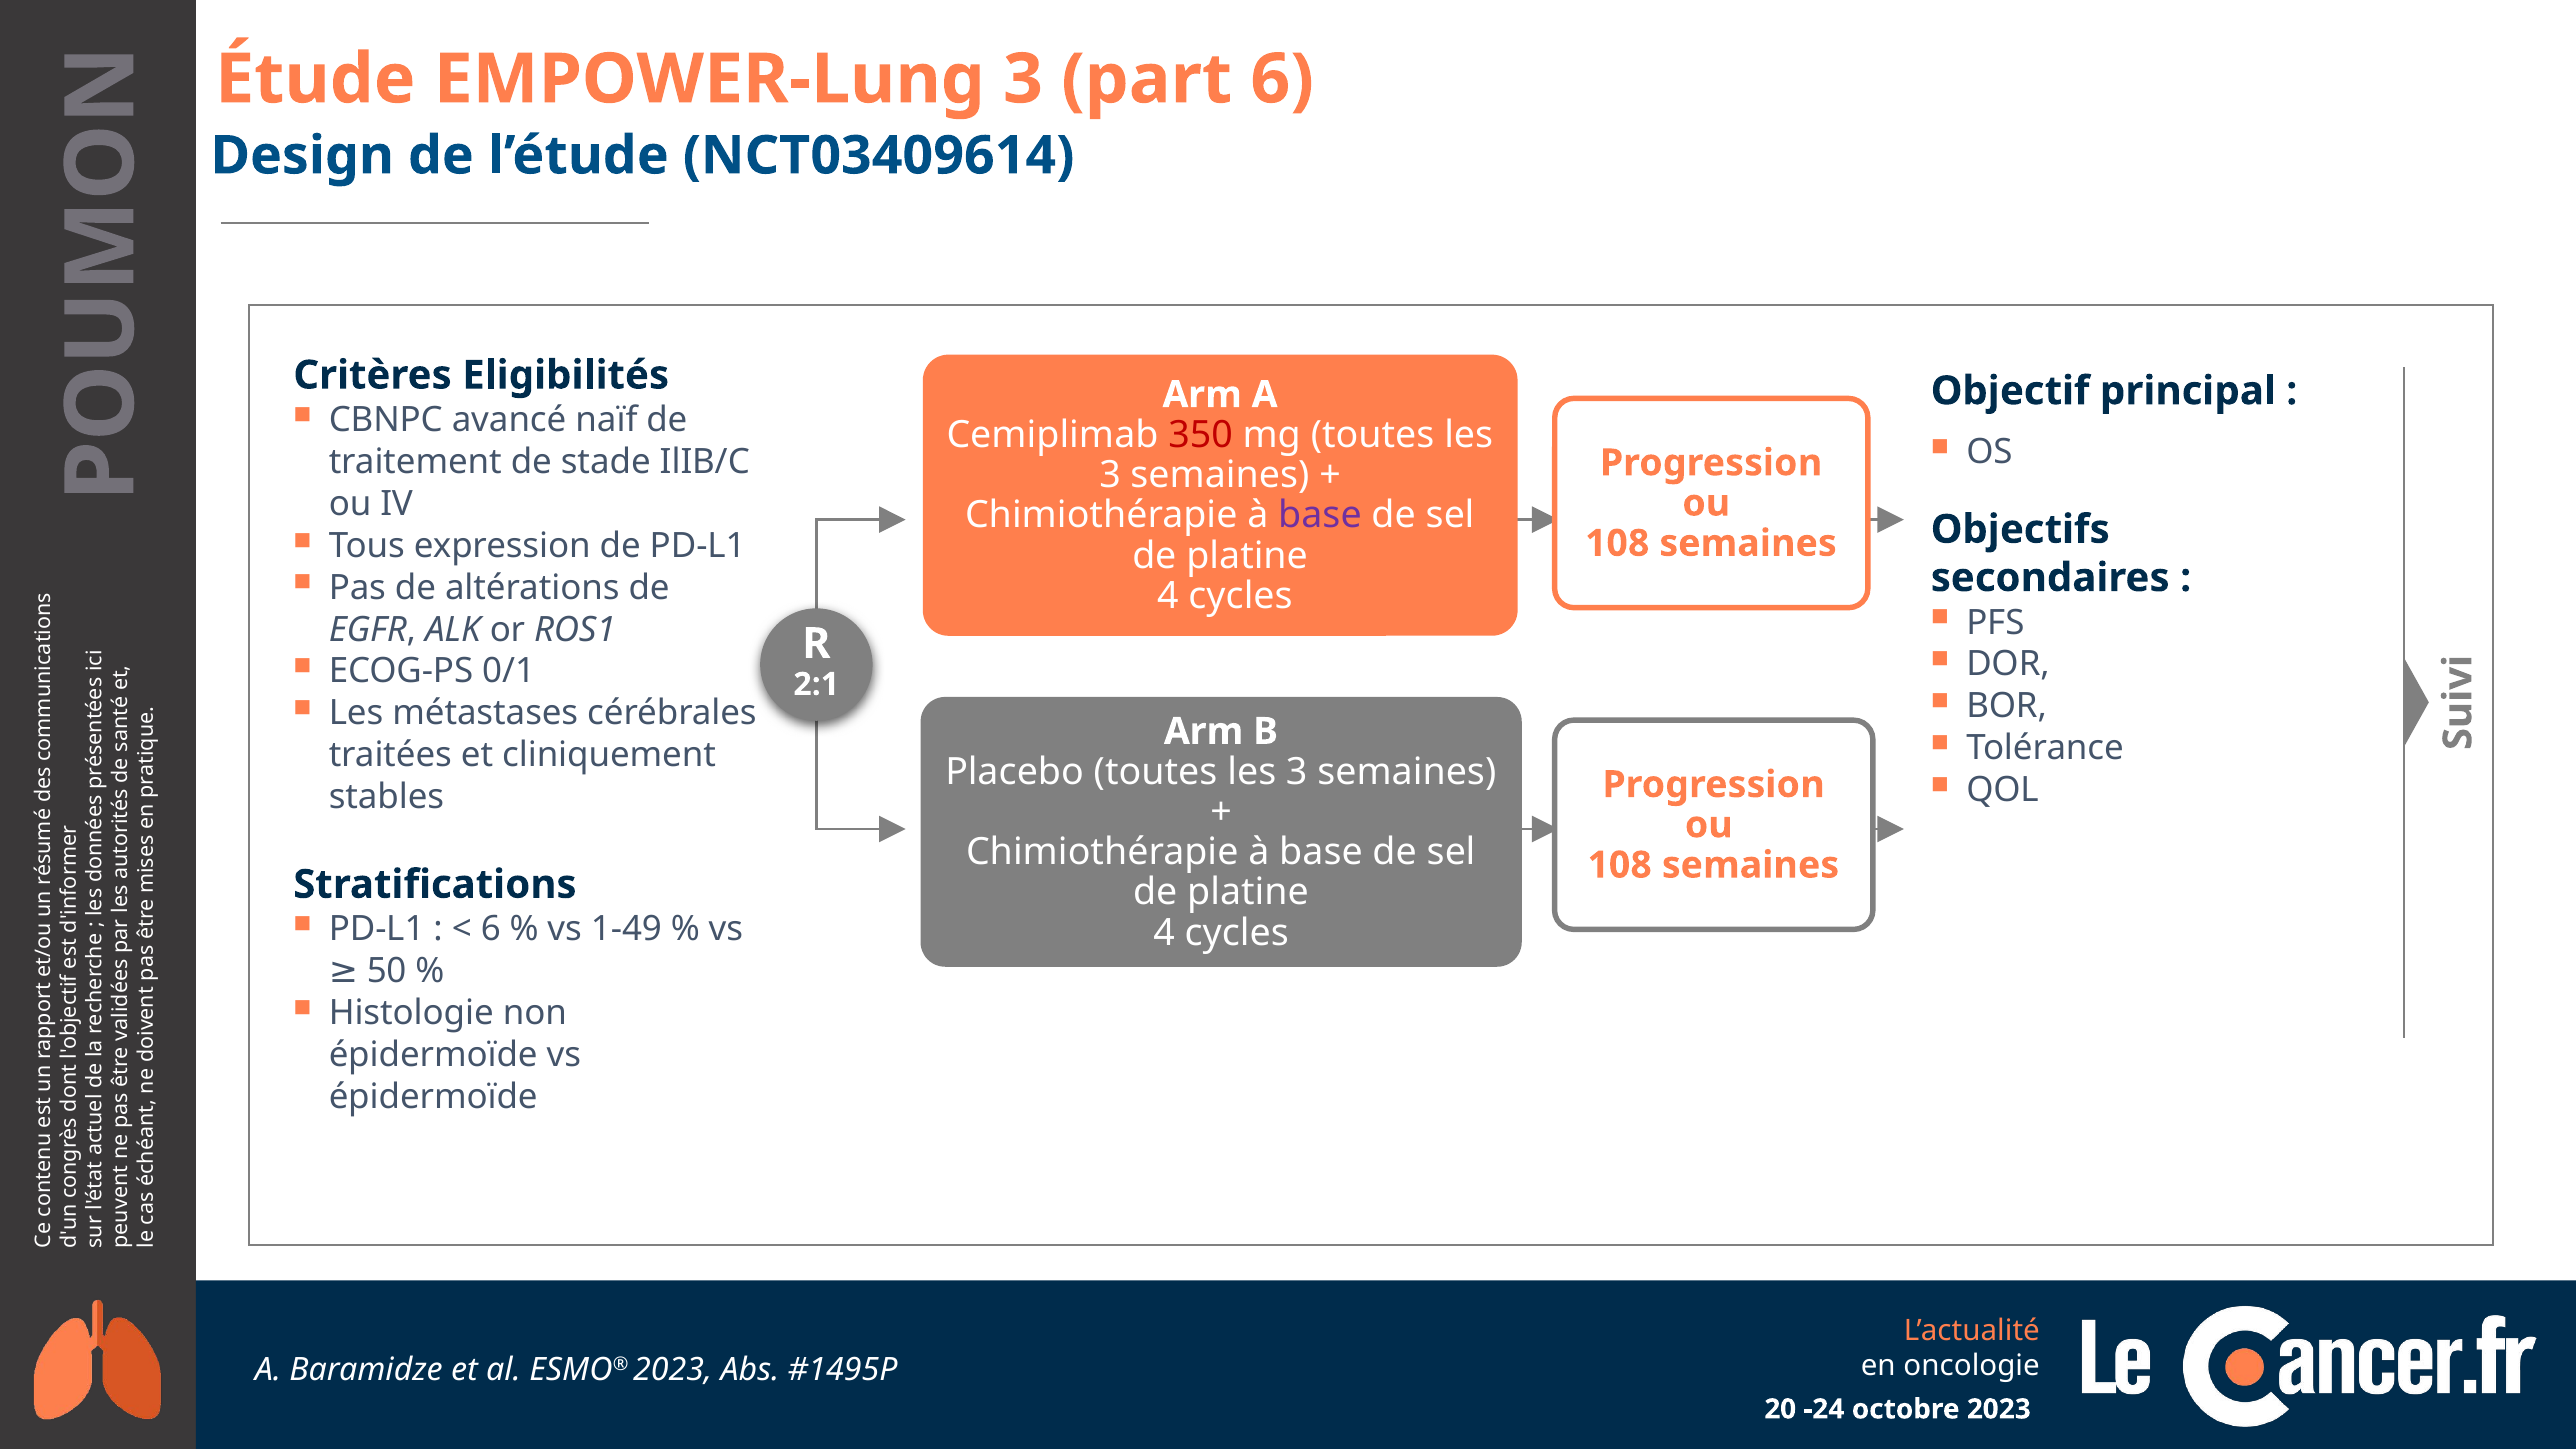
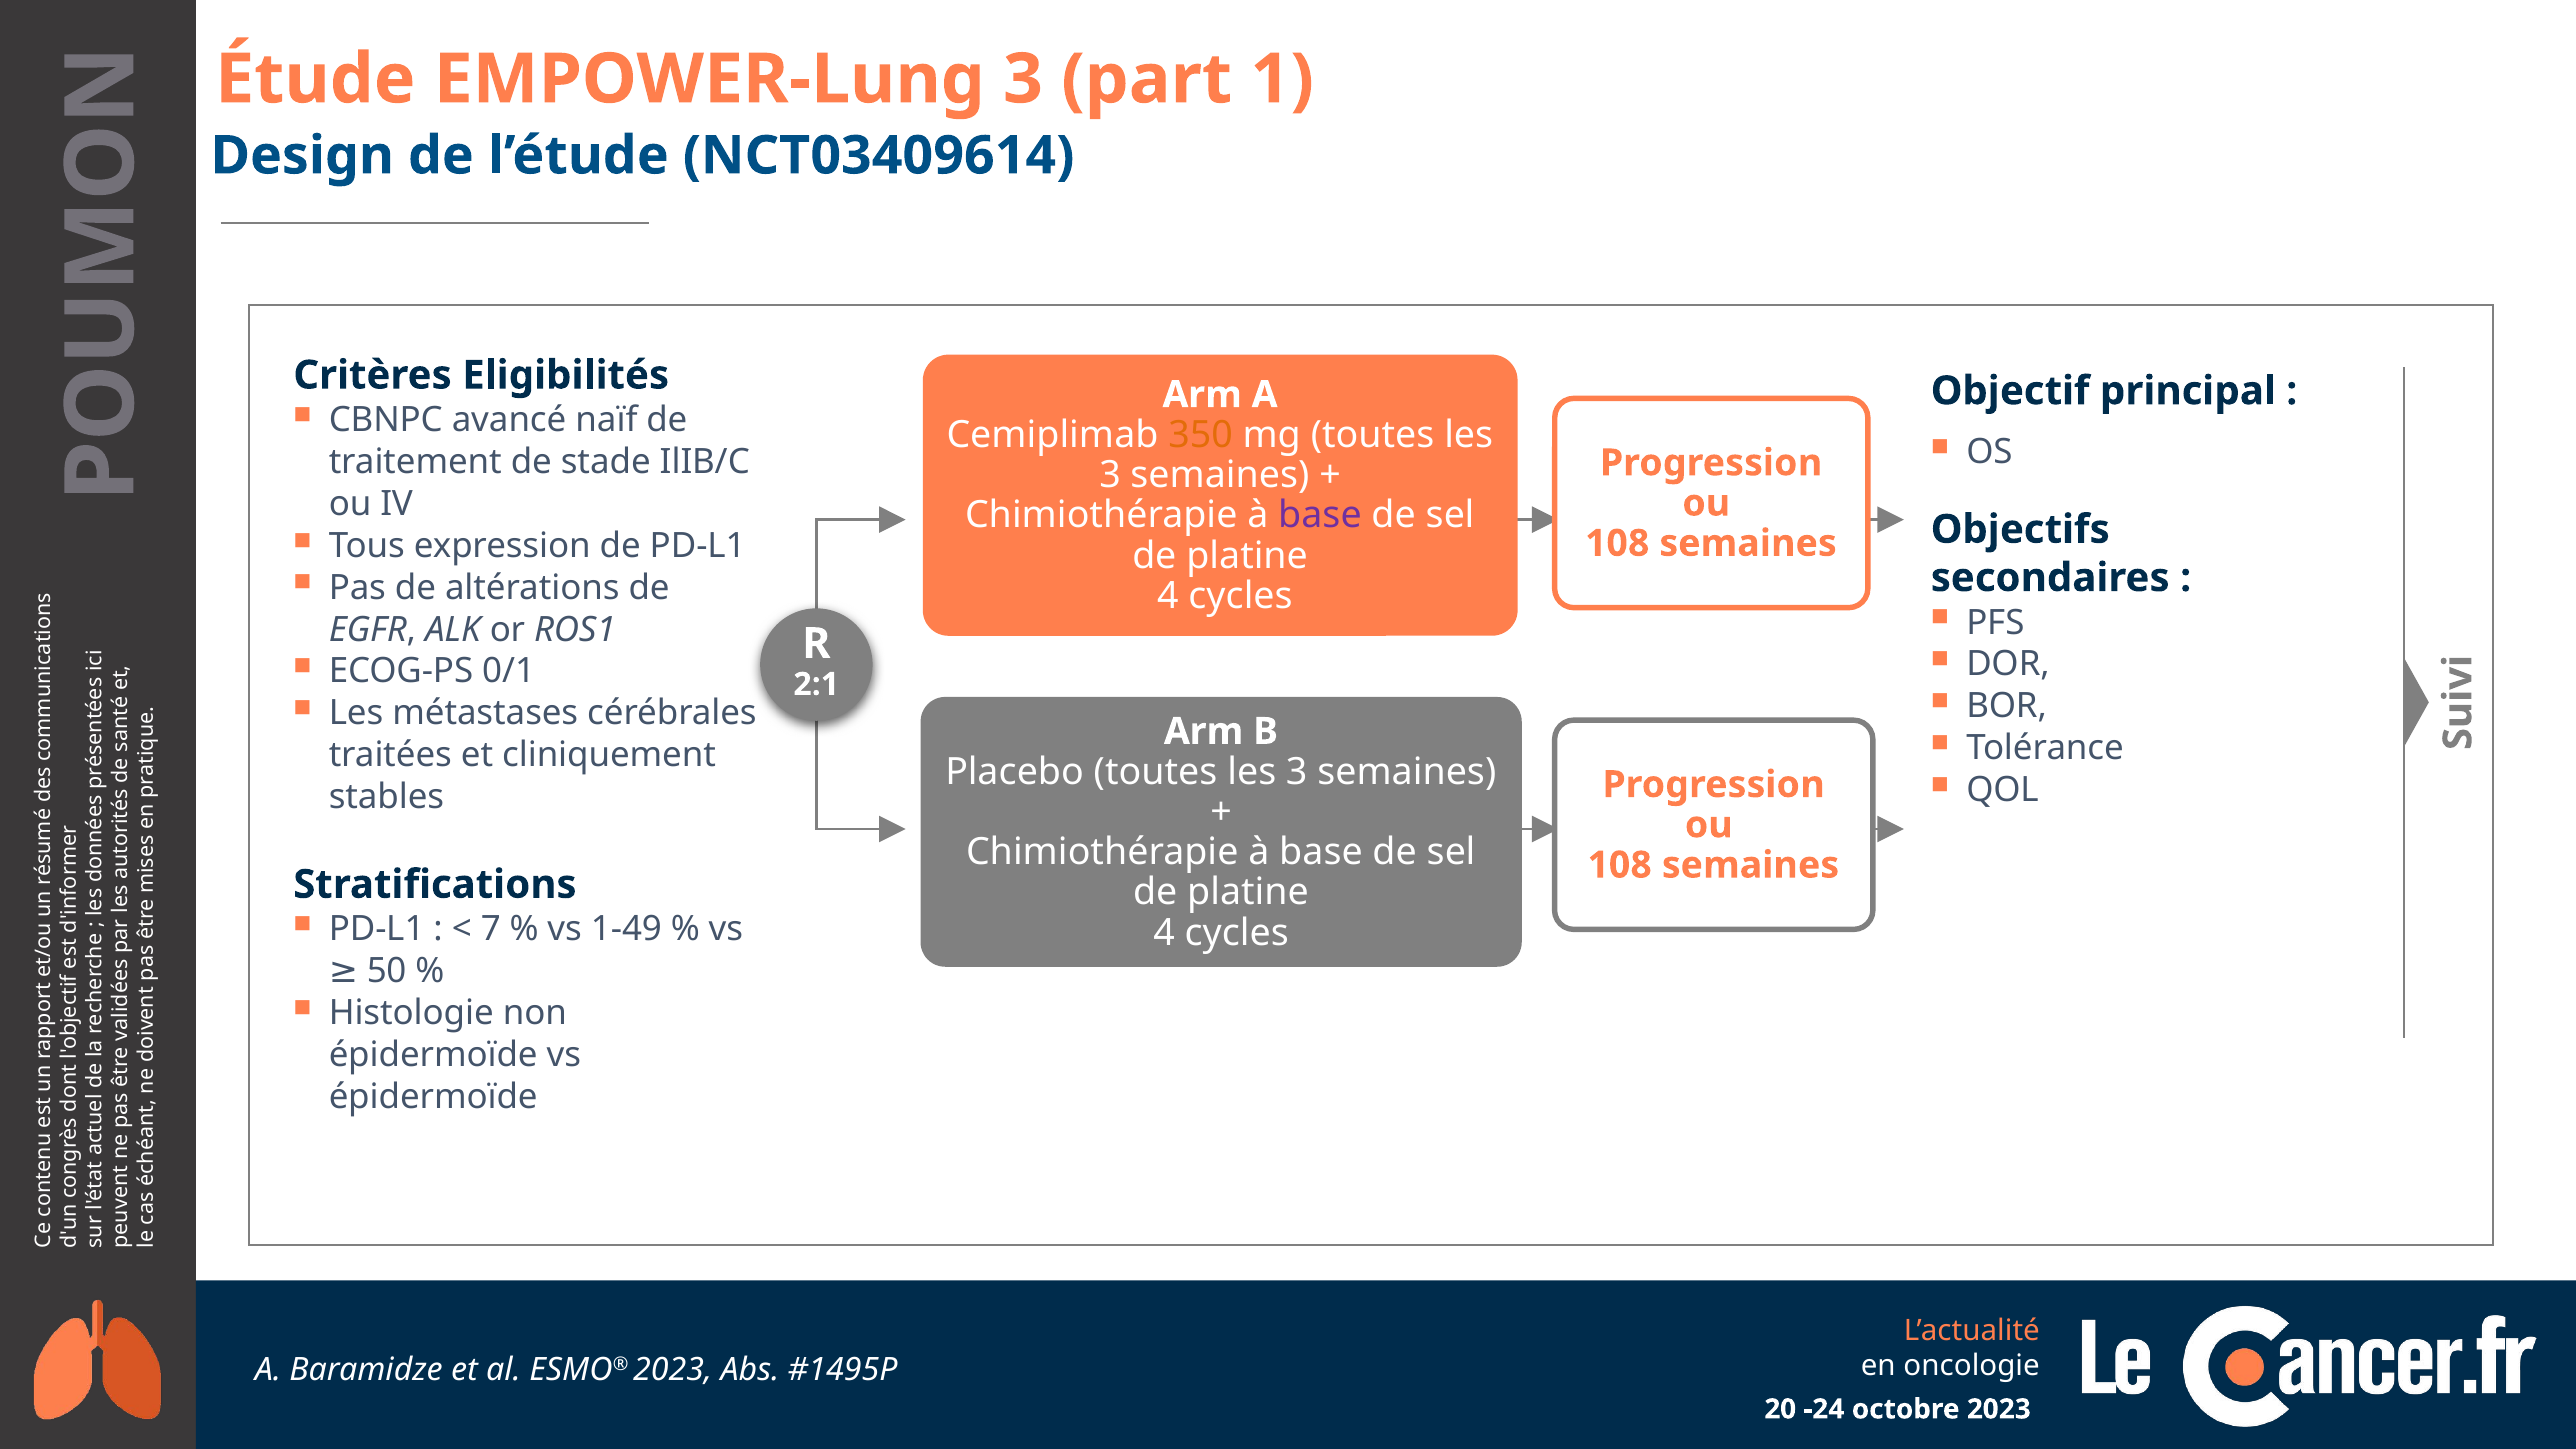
part 6: 6 -> 1 (1282, 79)
350 colour: red -> orange (1201, 435)
6: 6 -> 7 (491, 929)
